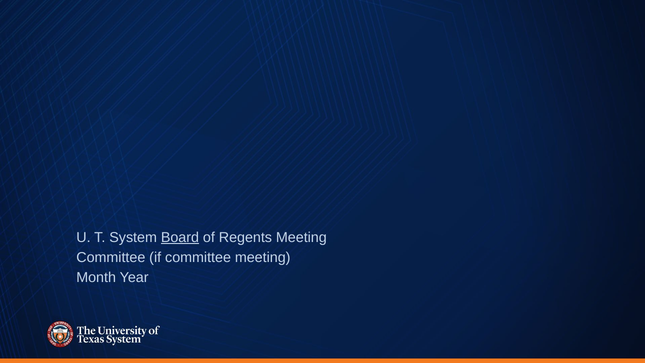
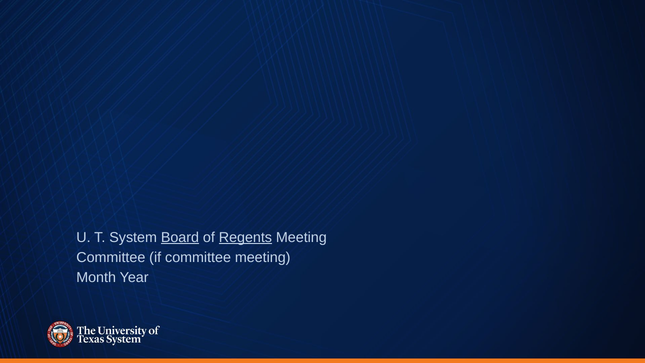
Regents underline: none -> present (245, 237)
